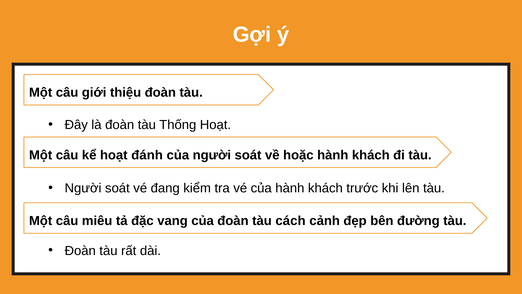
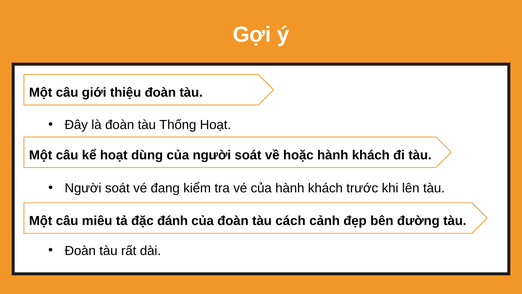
đánh: đánh -> dùng (147, 155)
vang: vang -> đánh (173, 221)
